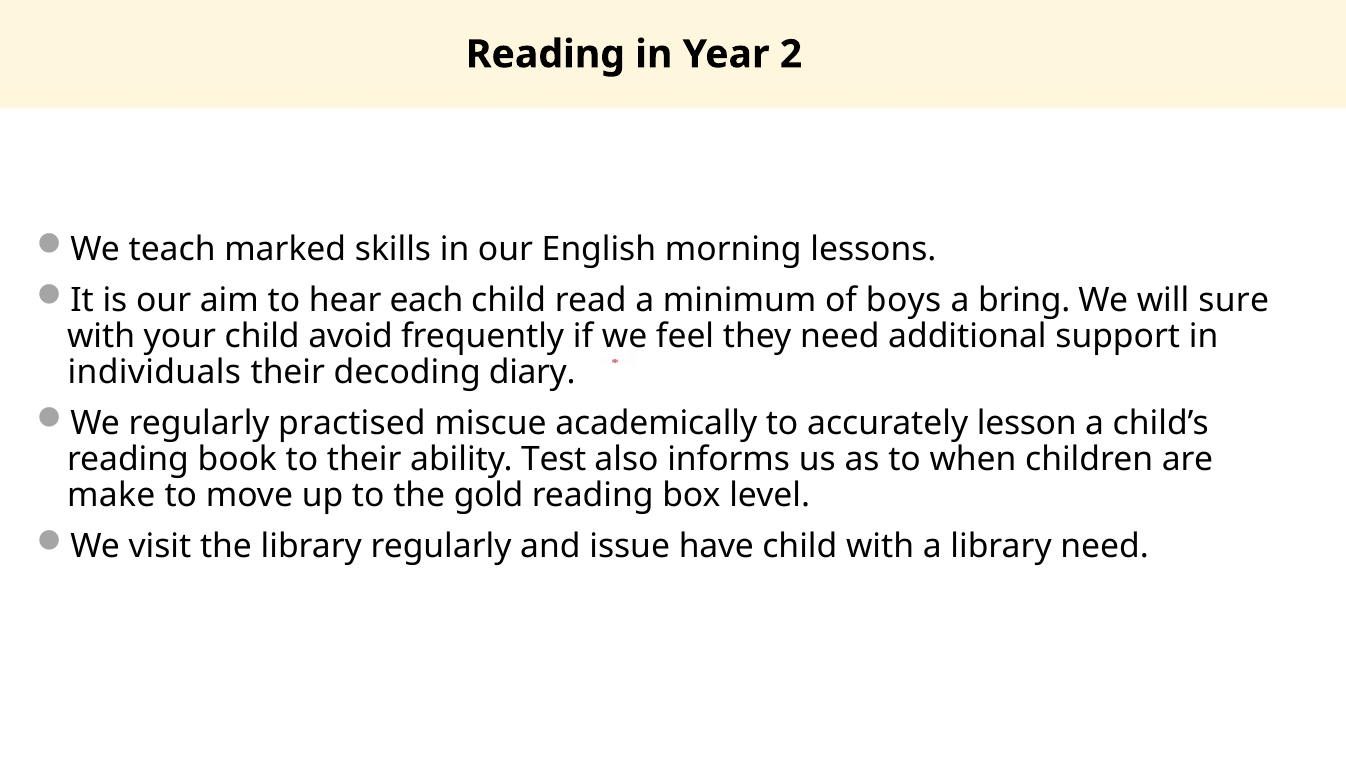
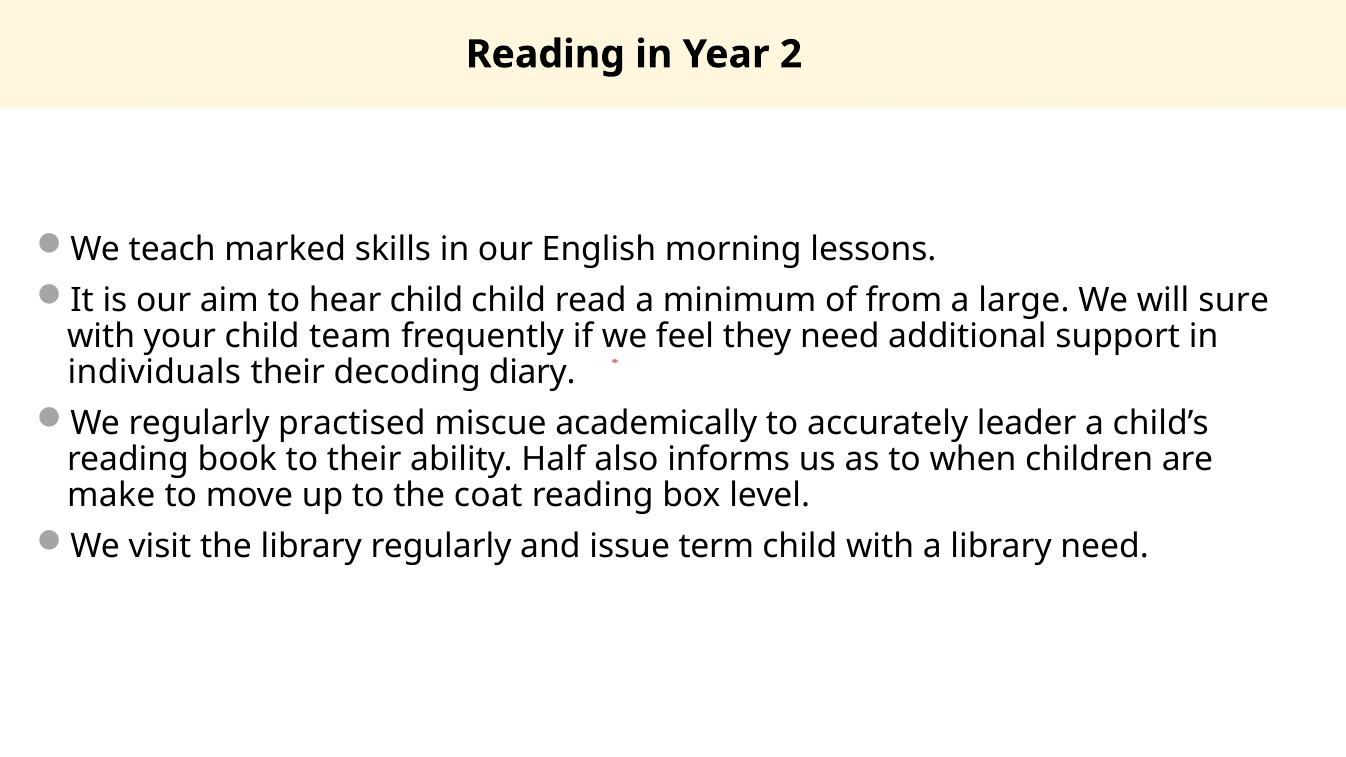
hear each: each -> child (426, 300)
boys: boys -> from (904, 300)
bring: bring -> large (1024, 300)
avoid: avoid -> team (350, 337)
lesson: lesson -> leader (1027, 423)
Test: Test -> Half (554, 460)
gold: gold -> coat (488, 496)
have: have -> term (716, 546)
